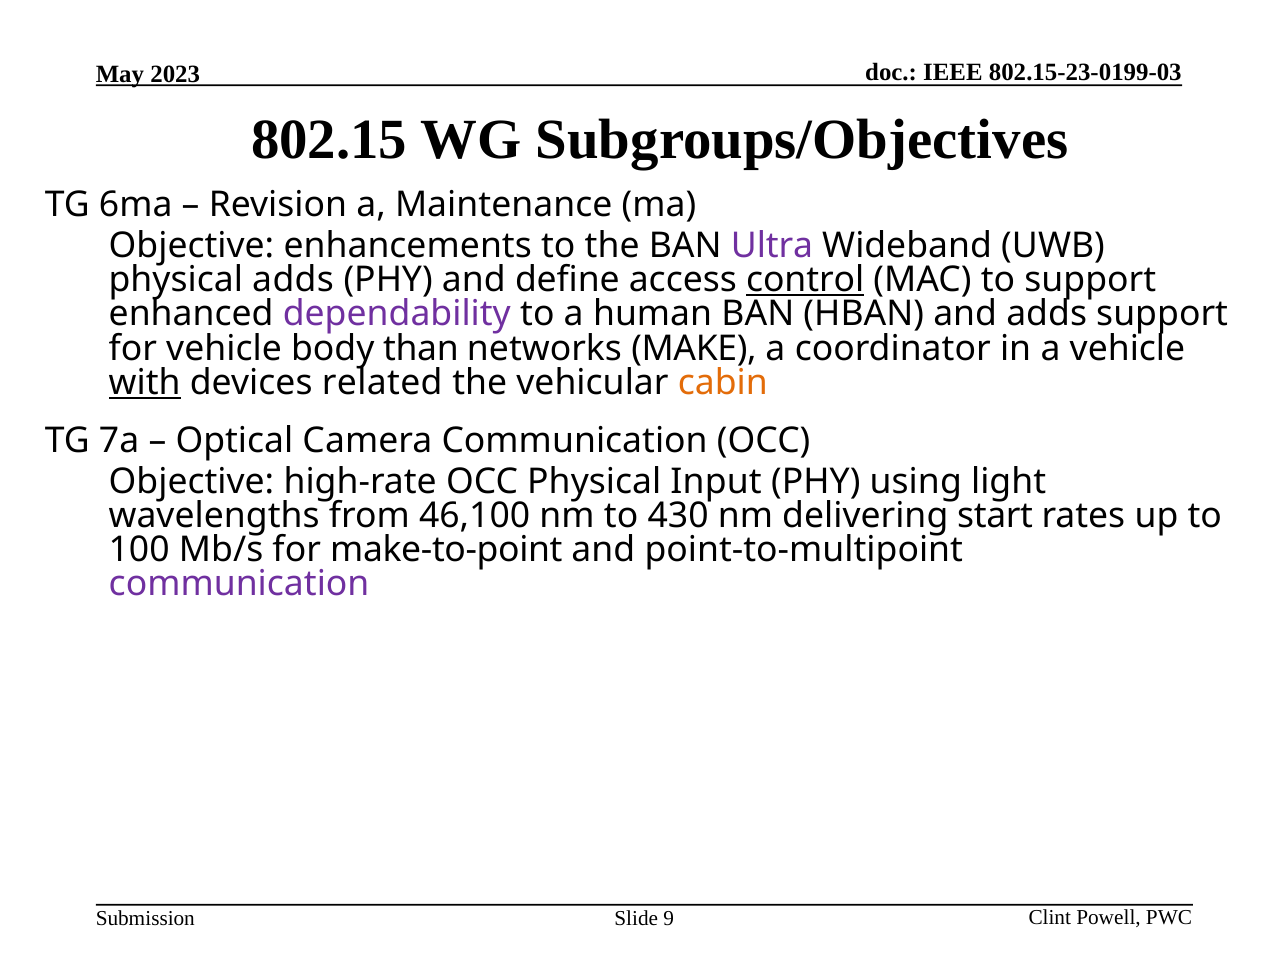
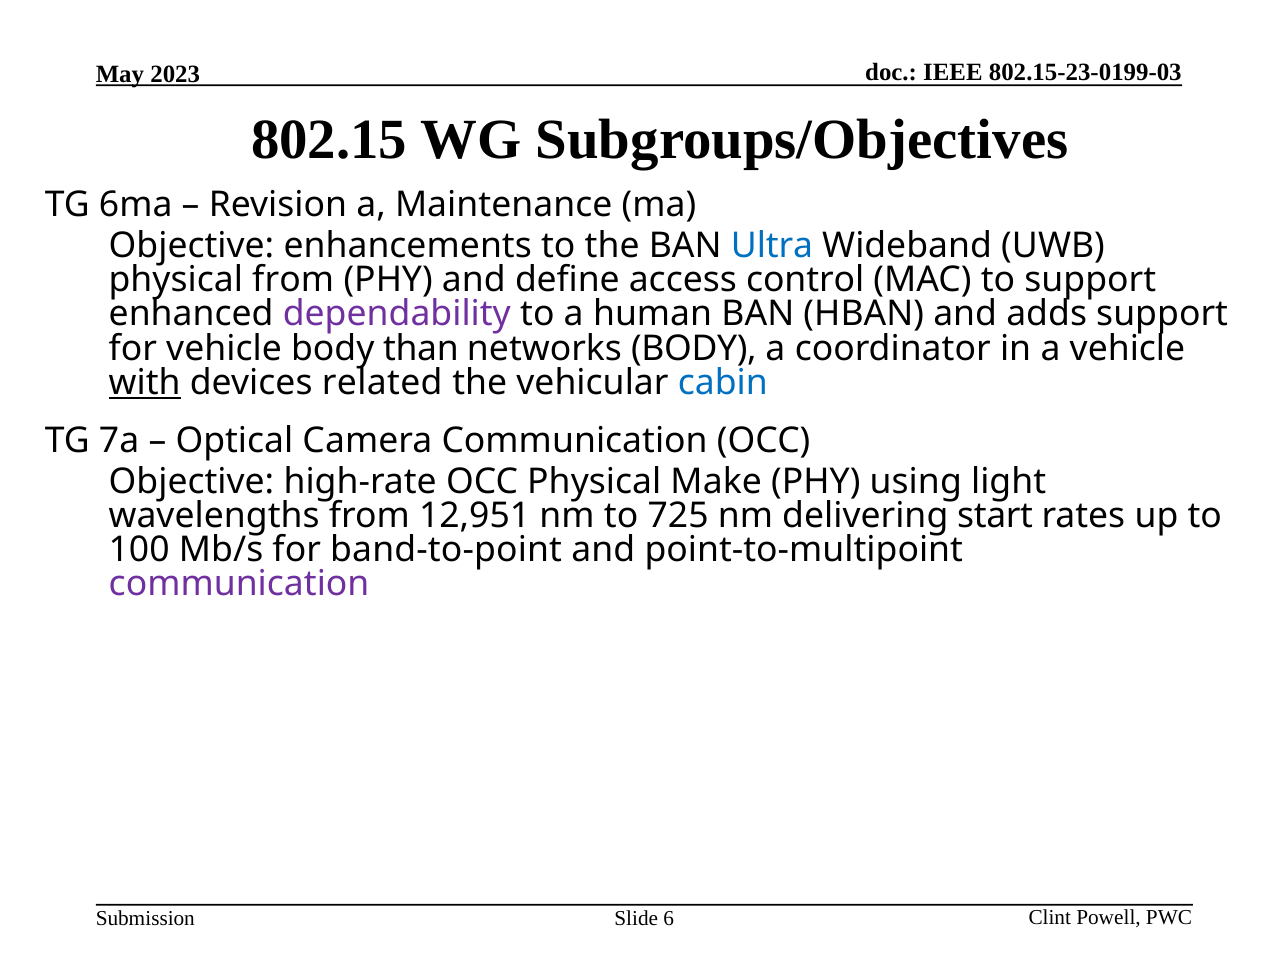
Ultra colour: purple -> blue (772, 246)
physical adds: adds -> from (293, 280)
control underline: present -> none (805, 280)
networks MAKE: MAKE -> BODY (694, 349)
cabin colour: orange -> blue (723, 383)
Input: Input -> Make (716, 482)
46,100: 46,100 -> 12,951 (475, 516)
430: 430 -> 725 (678, 516)
make-to-point: make-to-point -> band-to-point (446, 550)
9: 9 -> 6 (669, 919)
